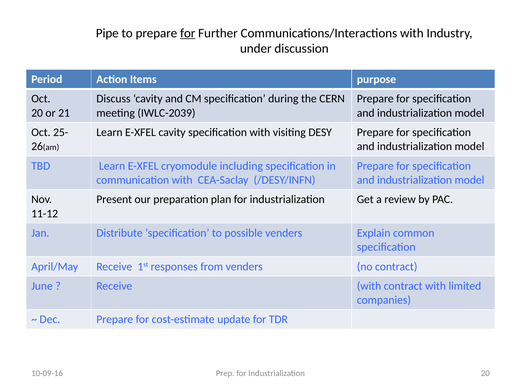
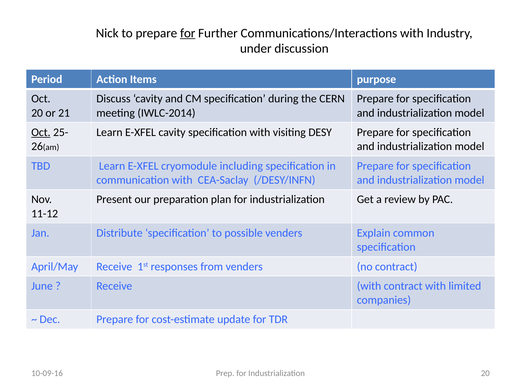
Pipe: Pipe -> Nick (107, 33)
IWLC-2039: IWLC-2039 -> IWLC-2014 (166, 113)
Oct underline: none -> present (41, 132)
